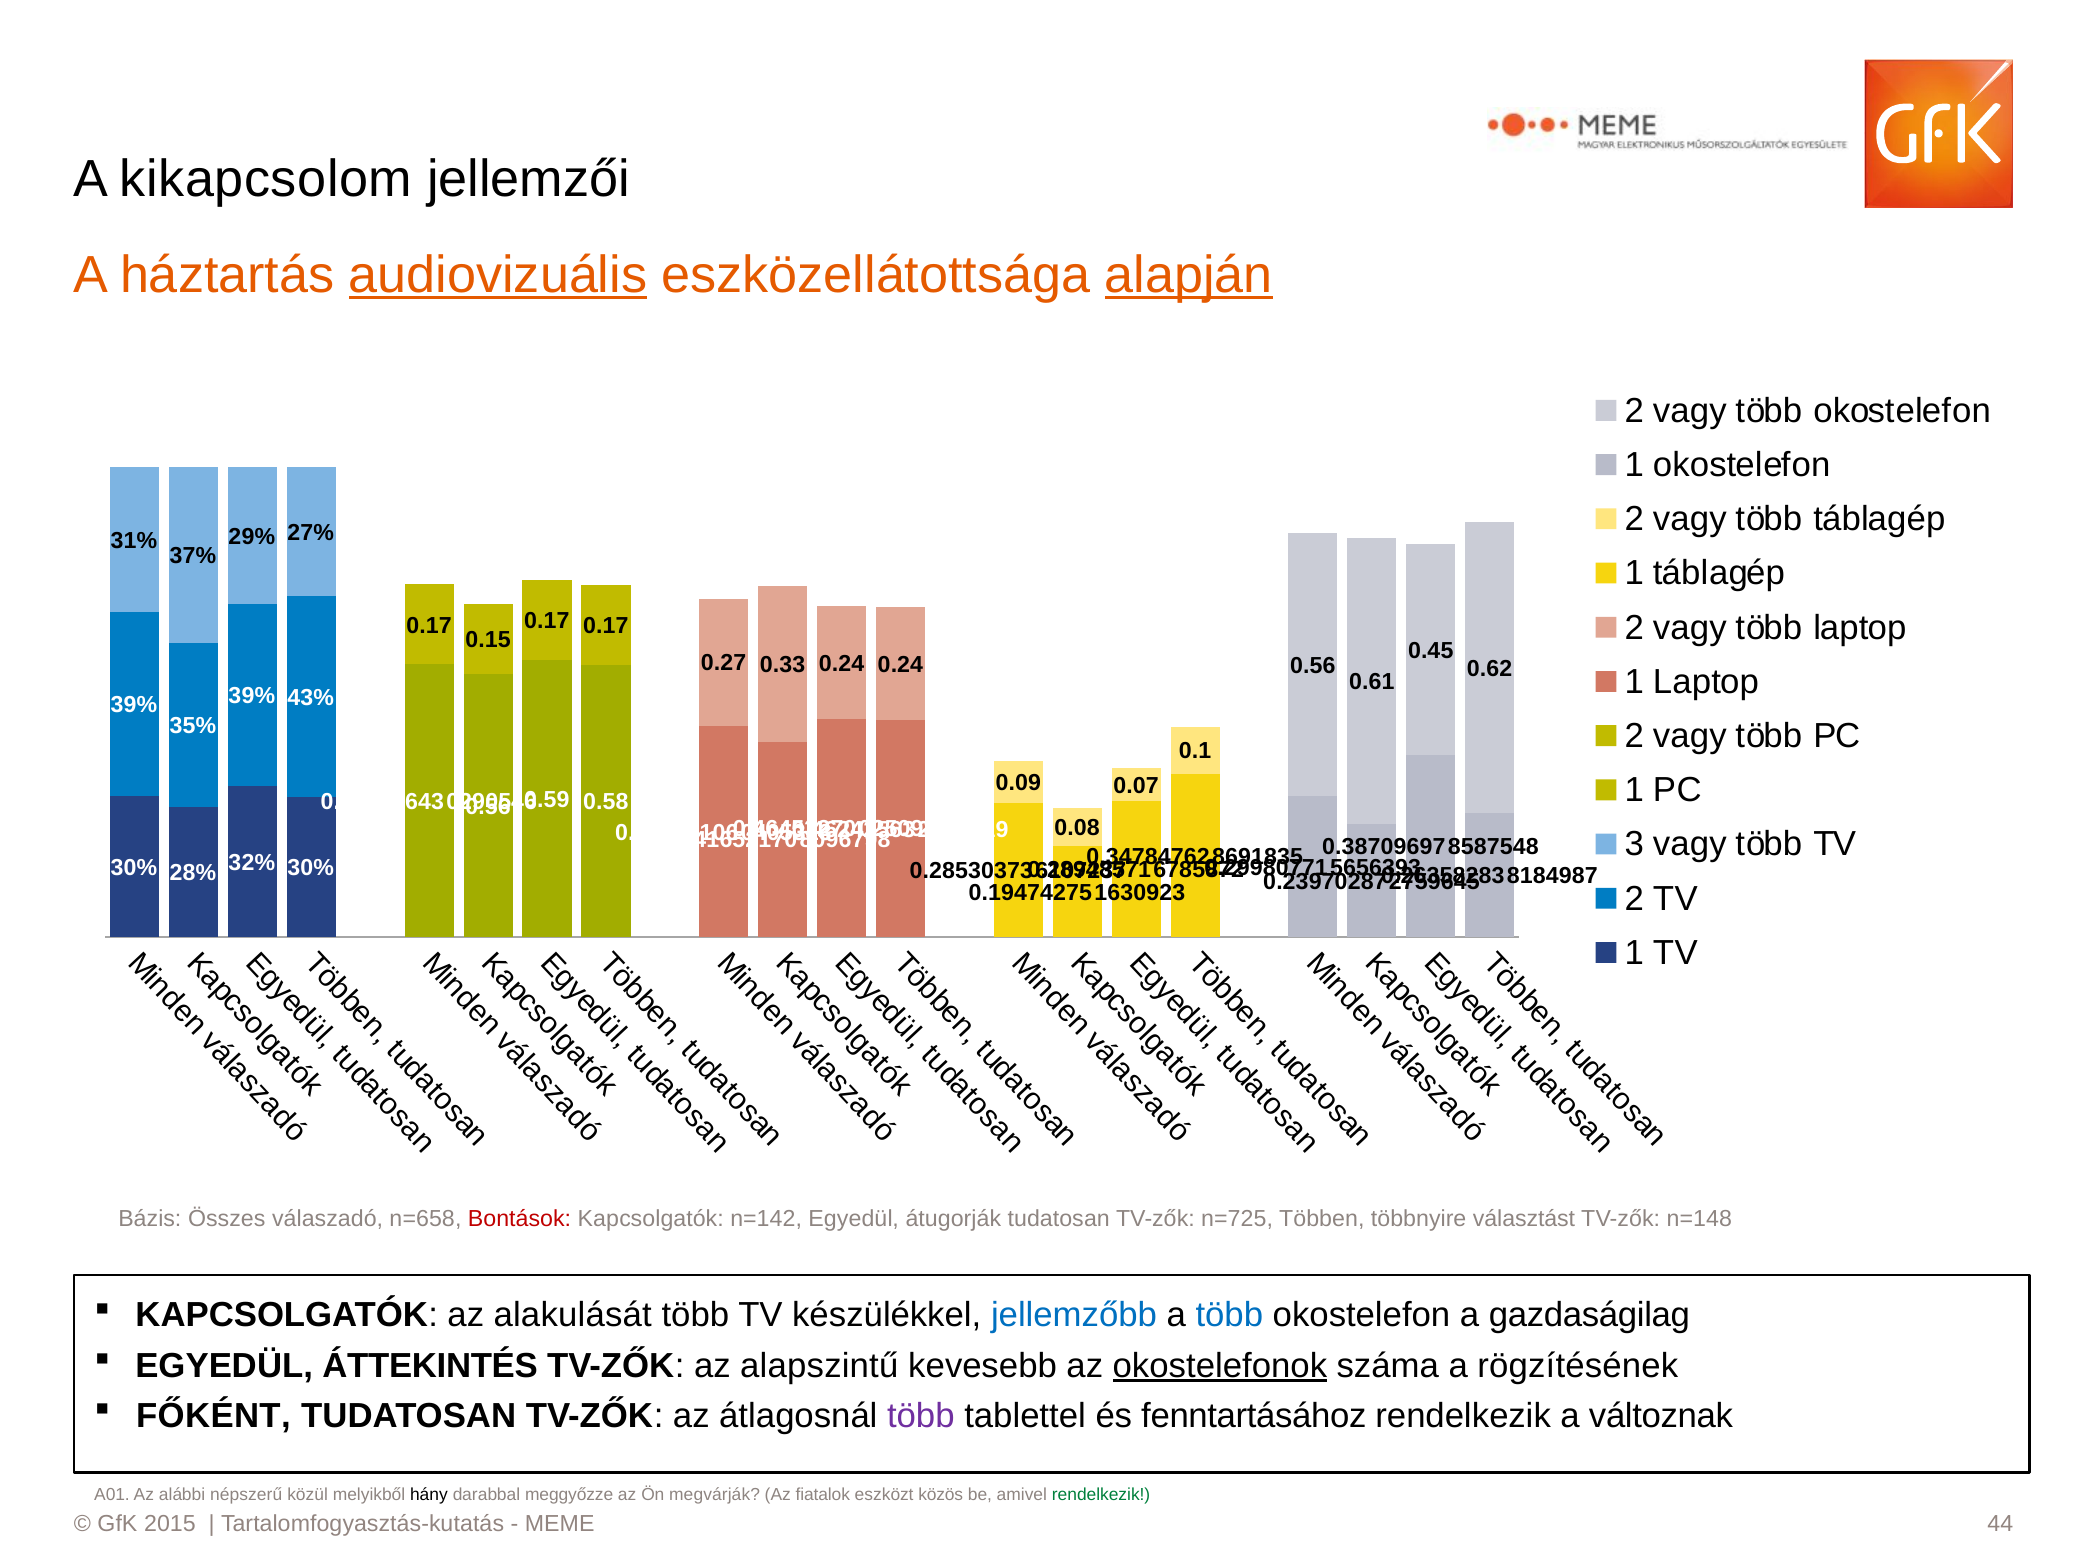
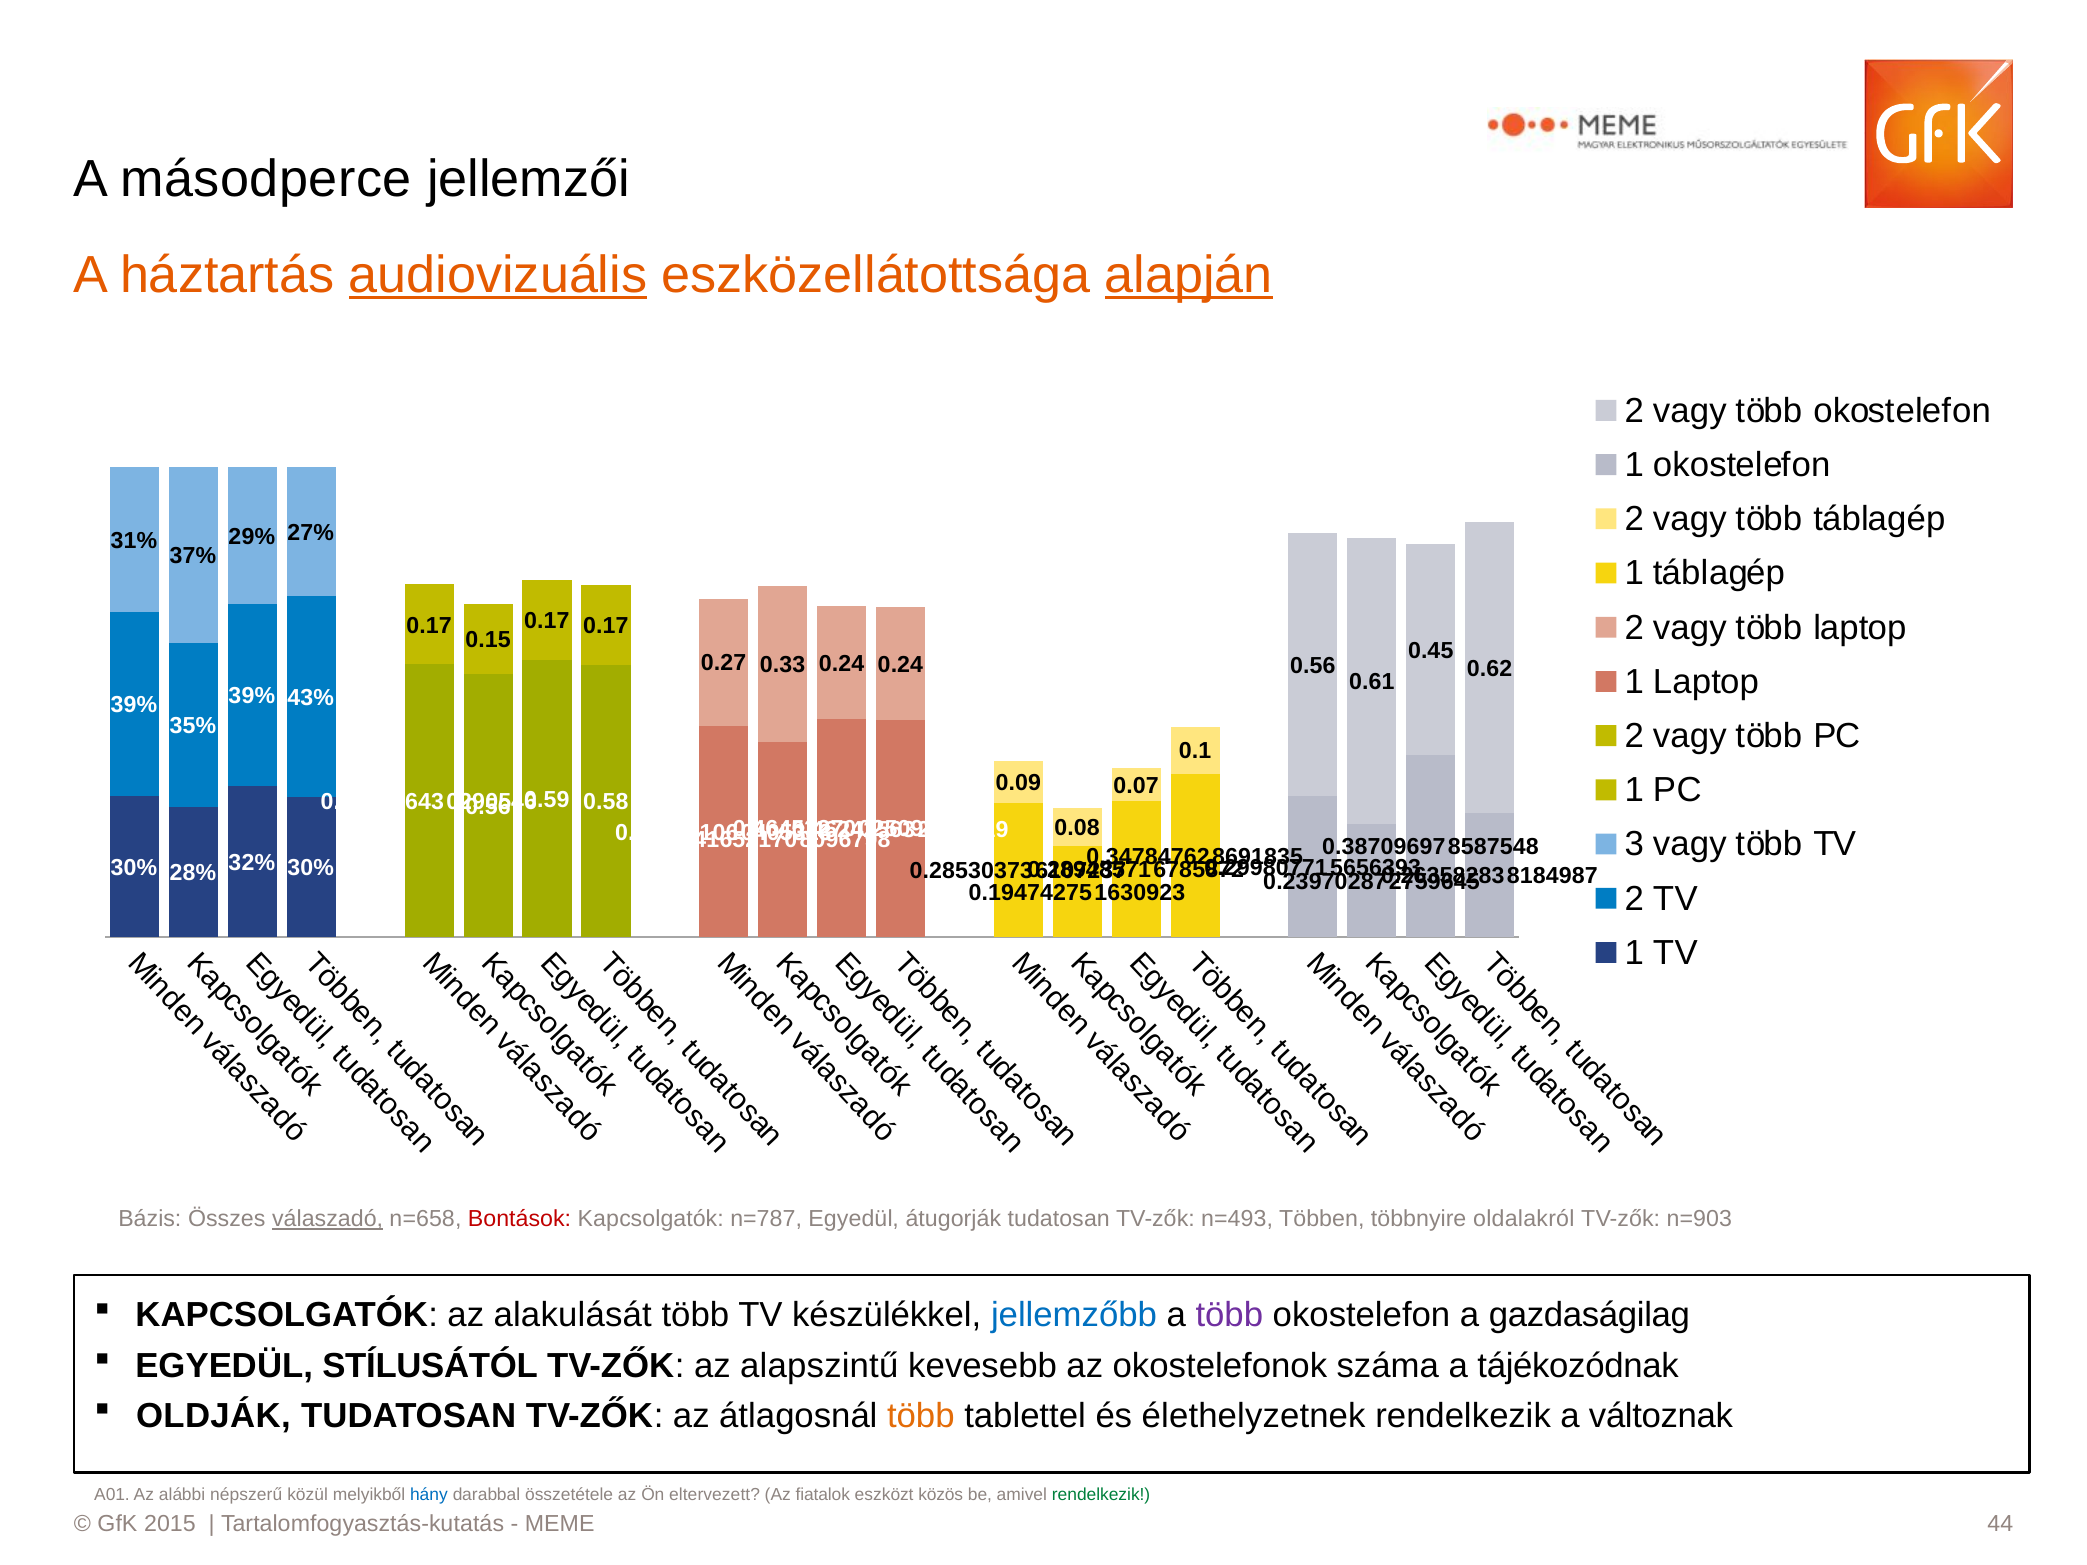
kikapcsolom: kikapcsolom -> másodperce (266, 180)
válaszadó underline: none -> present (328, 1219)
n=142: n=142 -> n=787 (766, 1219)
n=725: n=725 -> n=493 (1237, 1219)
választást: választást -> oldalakról (1524, 1219)
n=148: n=148 -> n=903 (1699, 1219)
több colour: blue -> purple (1229, 1315)
ÁTTEKINTÉS: ÁTTEKINTÉS -> STÍLUSÁTÓL (430, 1366)
okostelefonok underline: present -> none (1220, 1366)
rögzítésének: rögzítésének -> tájékozódnak (1578, 1366)
FŐKÉNT: FŐKÉNT -> OLDJÁK (213, 1416)
több colour: purple -> orange (921, 1416)
fenntartásához: fenntartásához -> élethelyzetnek (1254, 1416)
hány colour: black -> blue (429, 1495)
meggyőzze: meggyőzze -> összetétele (569, 1495)
megvárják: megvárják -> eltervezett (715, 1495)
